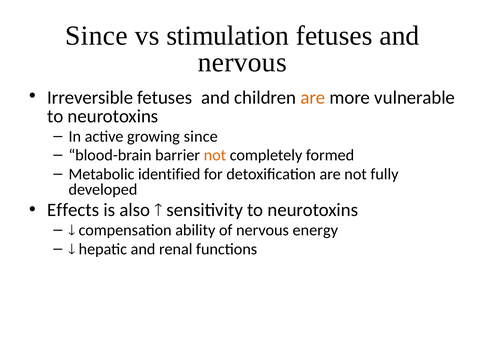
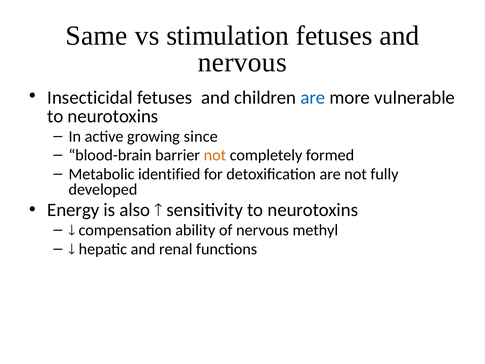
Since: Since -> Same (96, 36)
Irreversible: Irreversible -> Insecticidal (90, 98)
are colour: orange -> blue (313, 98)
Effects: Effects -> Energy (73, 210)
energy: energy -> methyl (315, 230)
